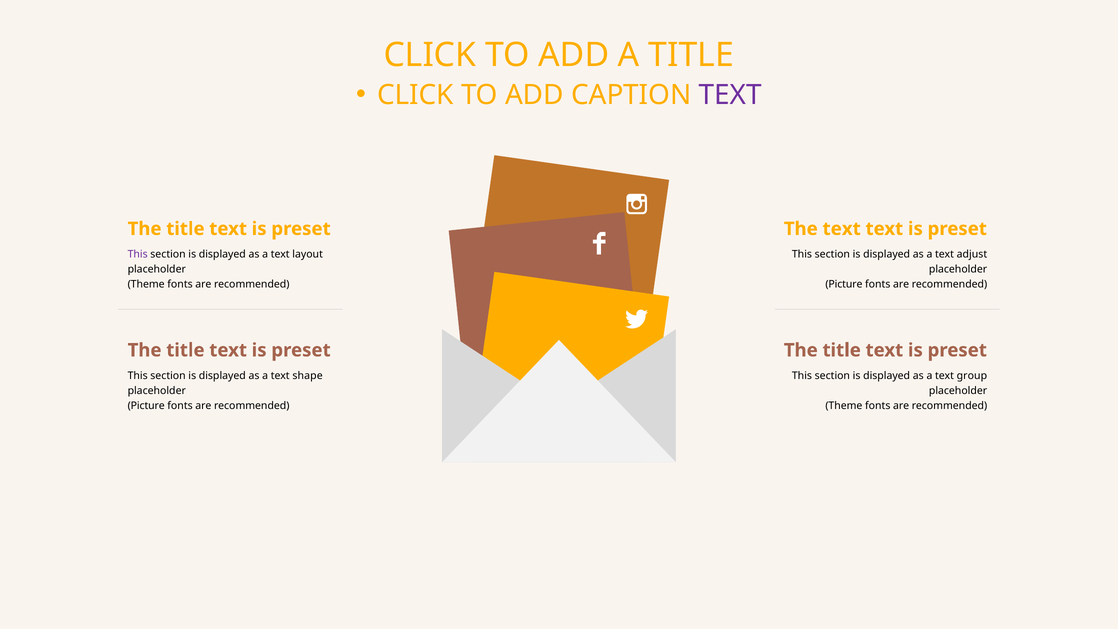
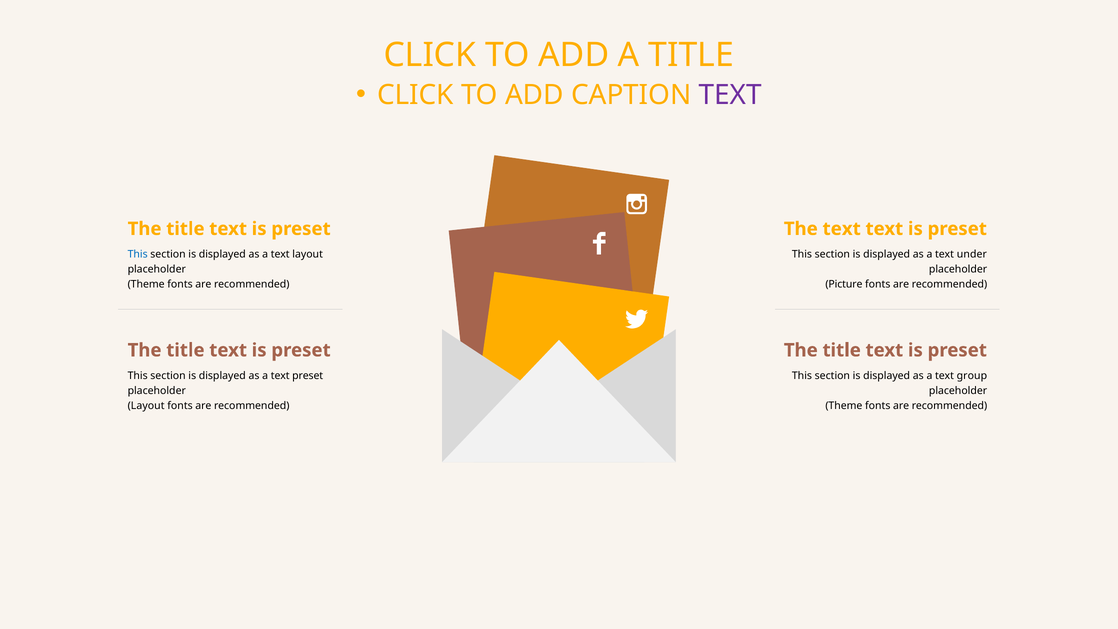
This colour: purple -> blue (138, 254)
adjust: adjust -> under (972, 254)
text shape: shape -> preset (308, 376)
Picture: Picture -> Layout (146, 406)
